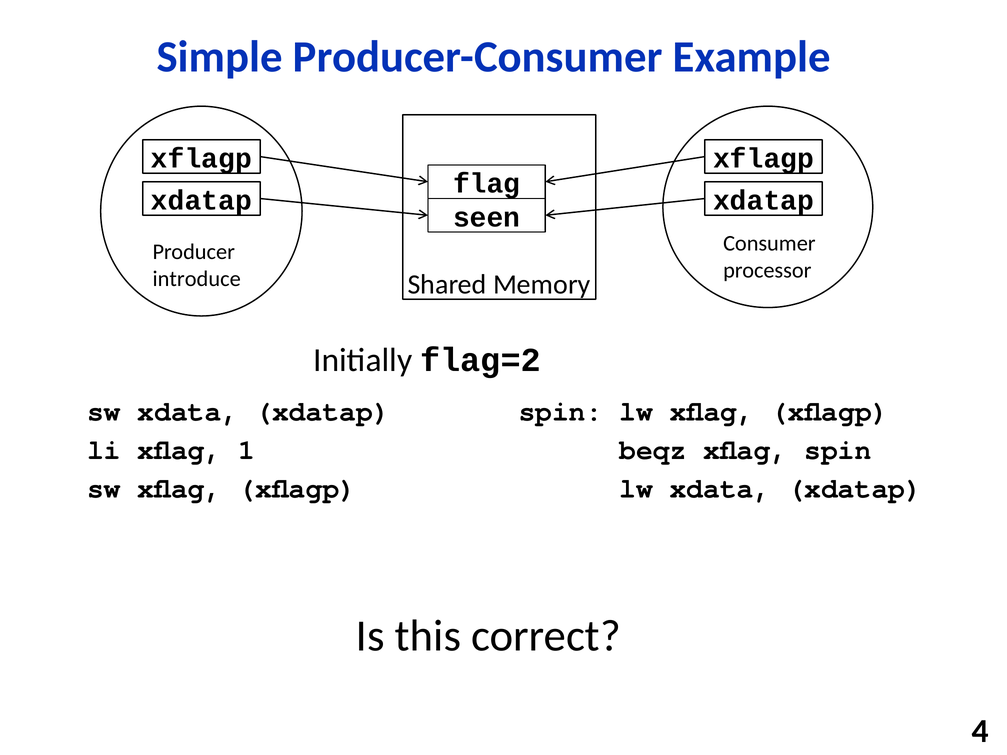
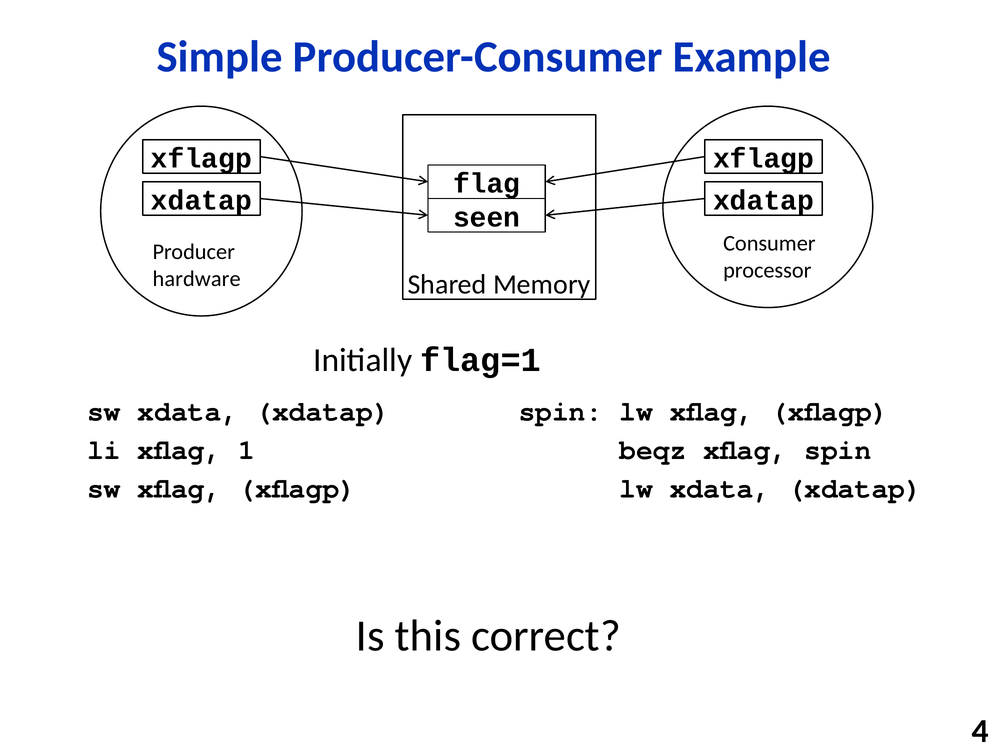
introduce: introduce -> hardware (197, 279)
flag=2: flag=2 -> flag=1 (480, 360)
